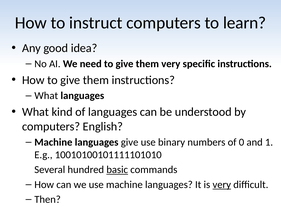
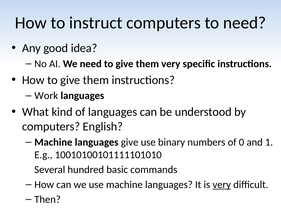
to learn: learn -> need (245, 23)
What: What -> Work (46, 96)
basic underline: present -> none (117, 169)
